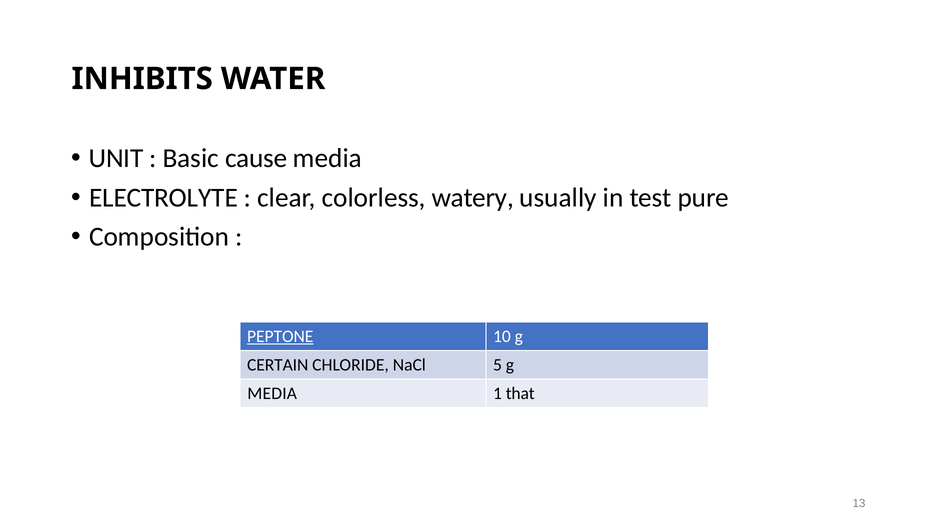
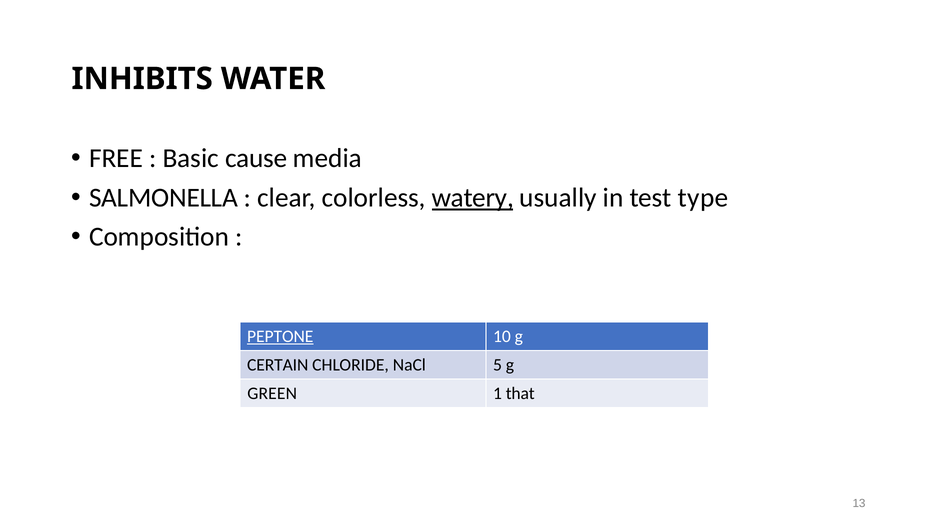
UNIT: UNIT -> FREE (116, 158)
ELECTROLYTE: ELECTROLYTE -> SALMONELLA (163, 198)
watery underline: none -> present (473, 198)
pure: pure -> type (703, 198)
MEDIA: MEDIA -> GREEN (272, 393)
